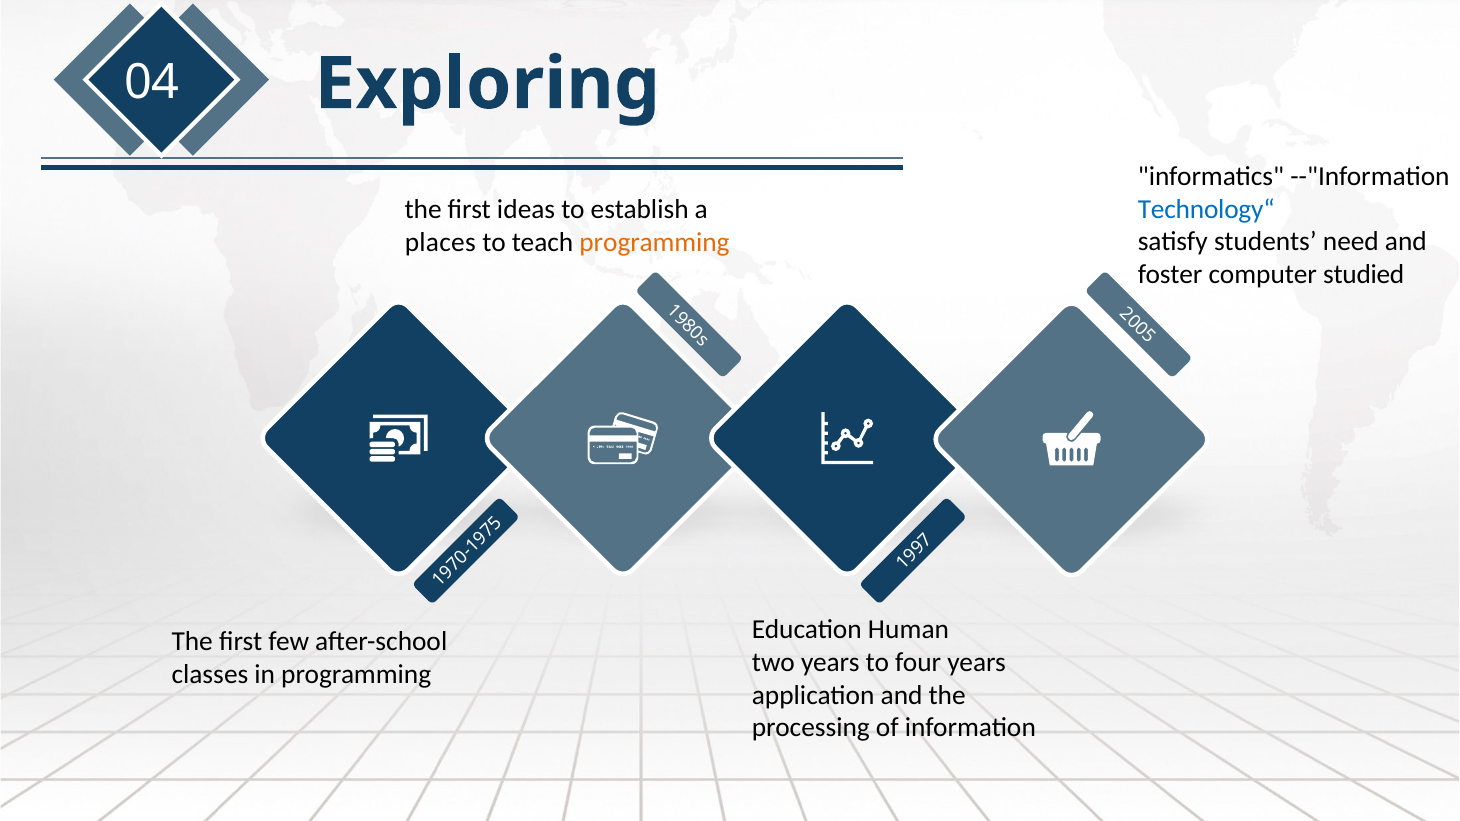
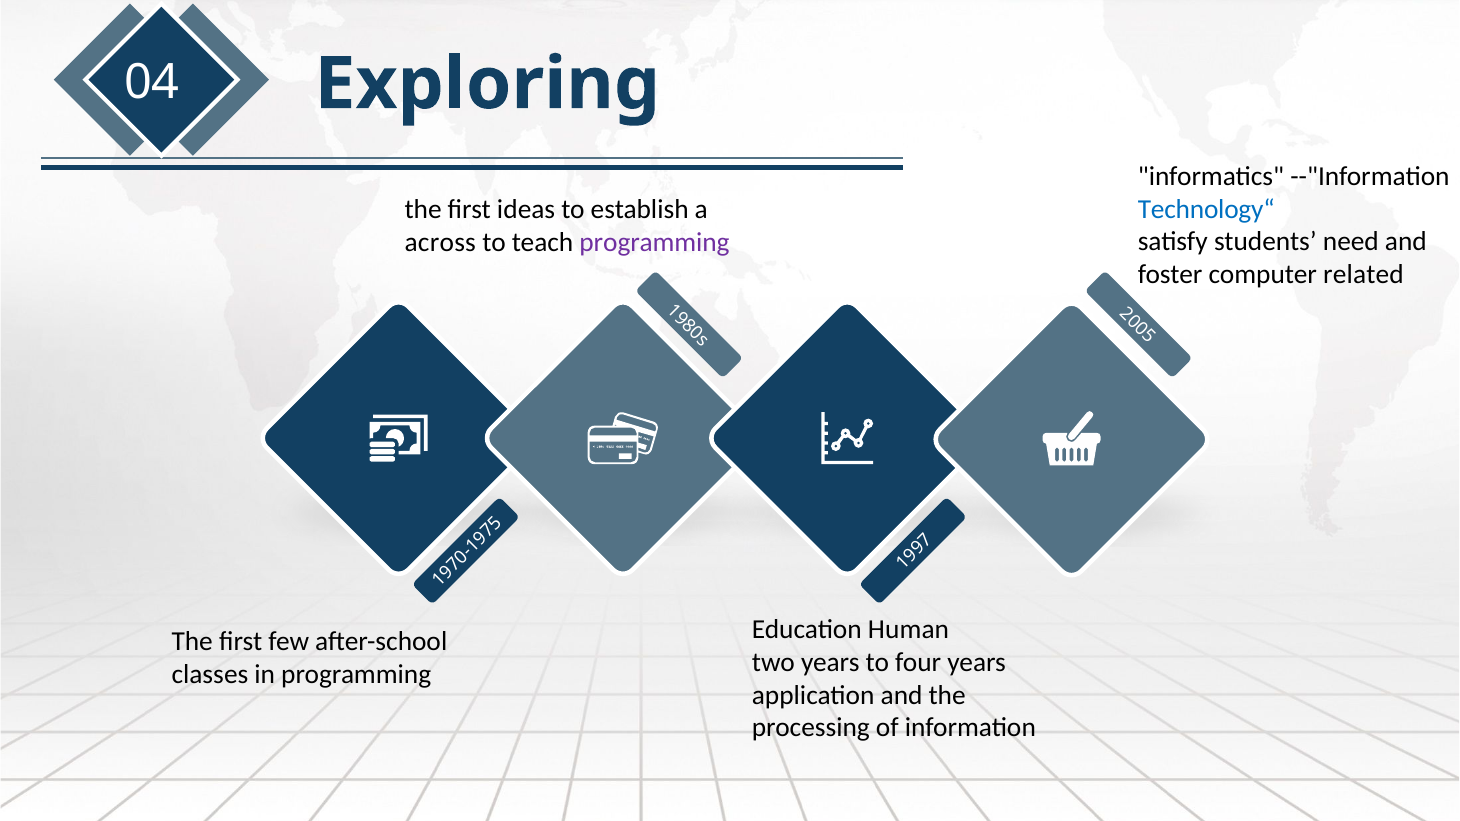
places: places -> across (440, 242)
programming colour: orange -> purple (654, 242)
studied: studied -> related (1363, 275)
